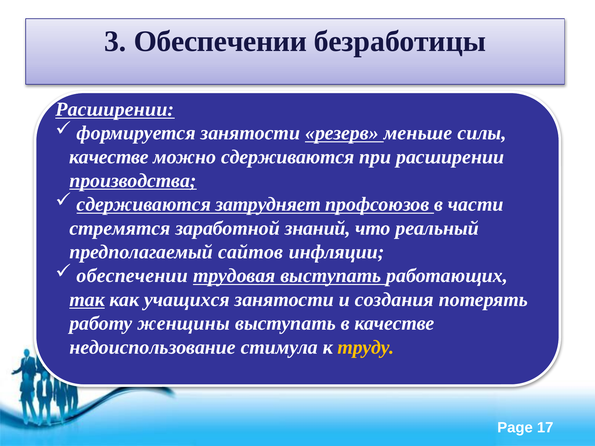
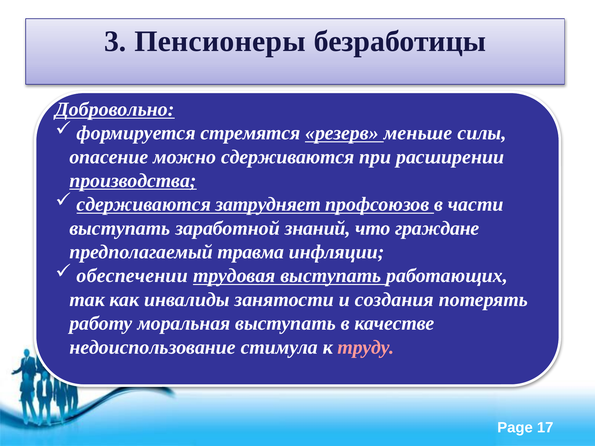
3 Обеспечении: Обеспечении -> Пенсионеры (220, 41)
Расширении: Расширении -> Добровольно (115, 109)
формируется занятости: занятости -> стремятся (250, 133)
качестве: качестве -> опасение (109, 157)
стремятся: стремятся -> выступать (120, 228)
реальный: реальный -> граждане (437, 228)
сайтов: сайтов -> травма (251, 252)
так underline: present -> none (87, 300)
учащихся: учащихся -> инвалиды (187, 300)
женщины: женщины -> моральная (184, 324)
труду colour: yellow -> pink (366, 347)
